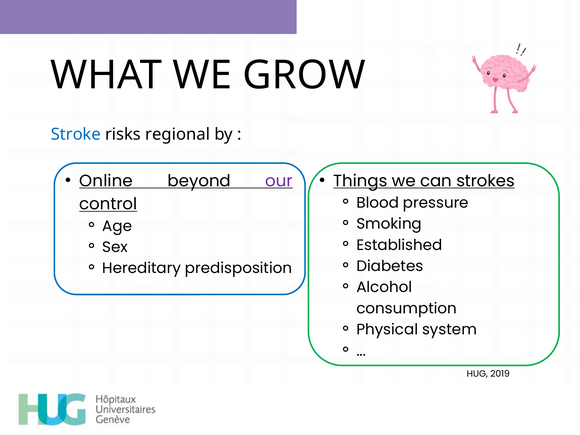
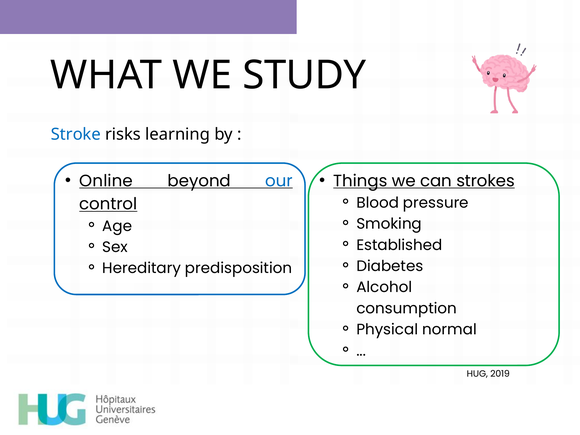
GROW: GROW -> STUDY (304, 75)
regional: regional -> learning (178, 134)
our colour: purple -> blue (279, 181)
system: system -> normal (449, 330)
